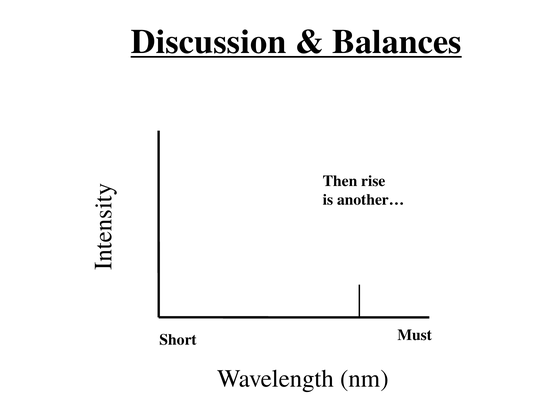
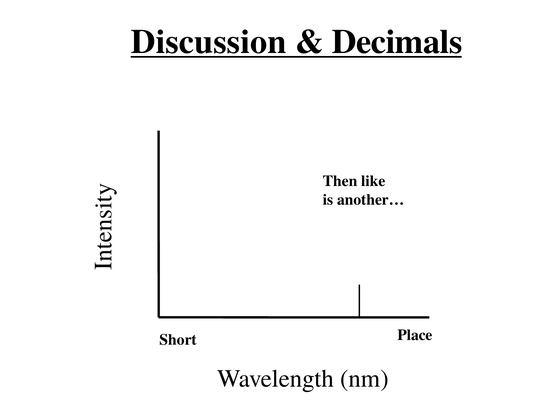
Balances: Balances -> Decimals (397, 42)
rise: rise -> like (373, 181)
Must: Must -> Place (415, 335)
